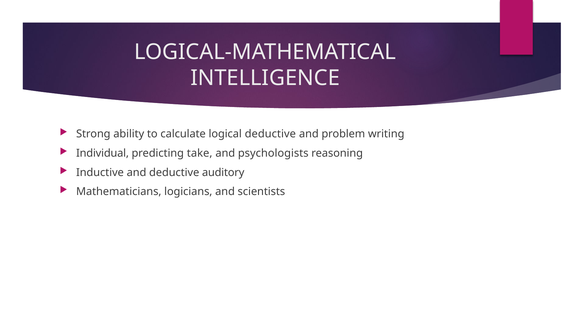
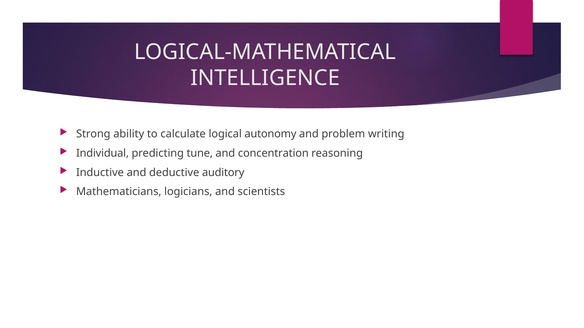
logical deductive: deductive -> autonomy (270, 134)
take: take -> tune (200, 153)
psychologists: psychologists -> concentration (273, 153)
